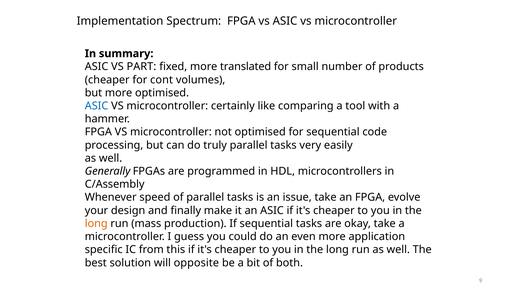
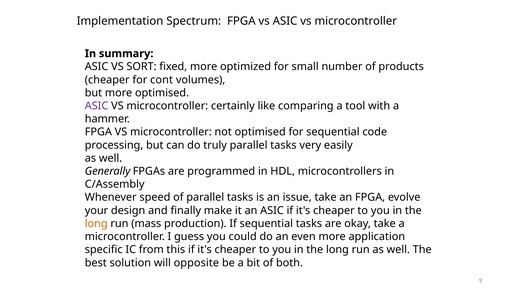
PART: PART -> SORT (142, 67)
translated: translated -> optimized (246, 67)
ASIC colour: blue -> purple (97, 106)
